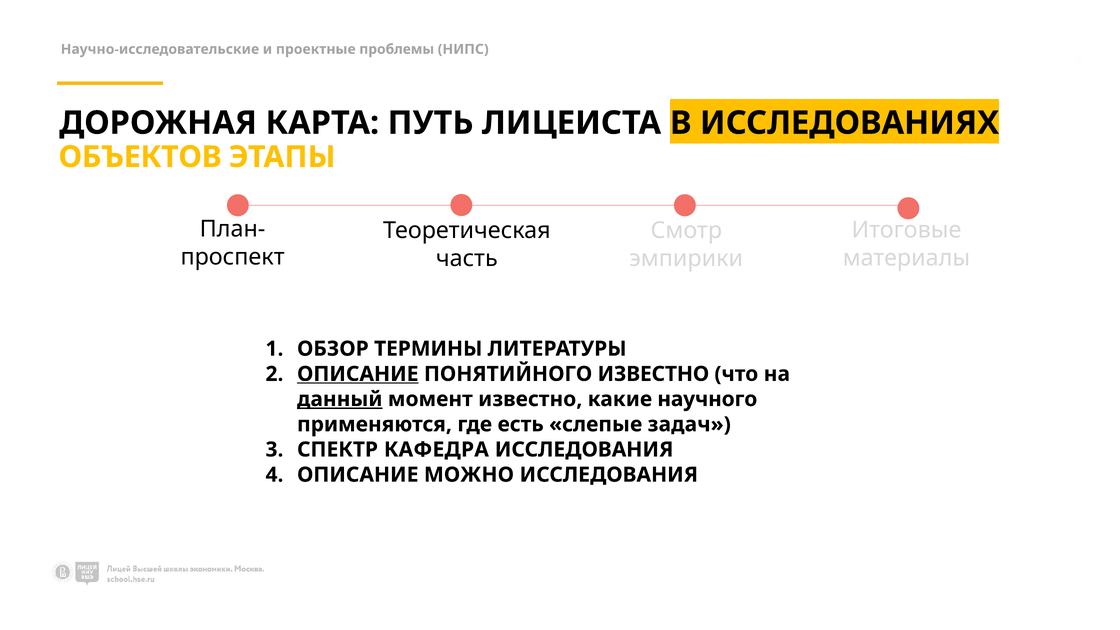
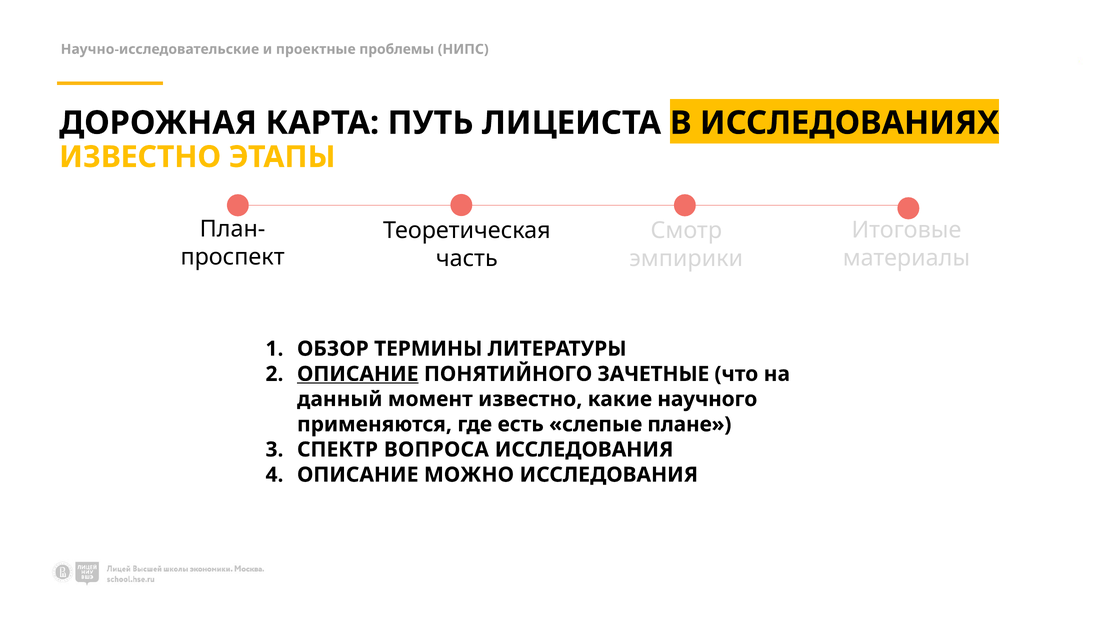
ОБЪЕКТОВ: ОБЪЕКТОВ -> ИЗВЕСТНО (140, 157)
ПОНЯТИЙНОГО ИЗВЕСТНО: ИЗВЕСТНО -> ЗАЧЕТНЫЕ (653, 374)
данный underline: present -> none (340, 399)
задач: задач -> плане (689, 424)
КАФЕДРА: КАФЕДРА -> ВОПРОСА (436, 450)
